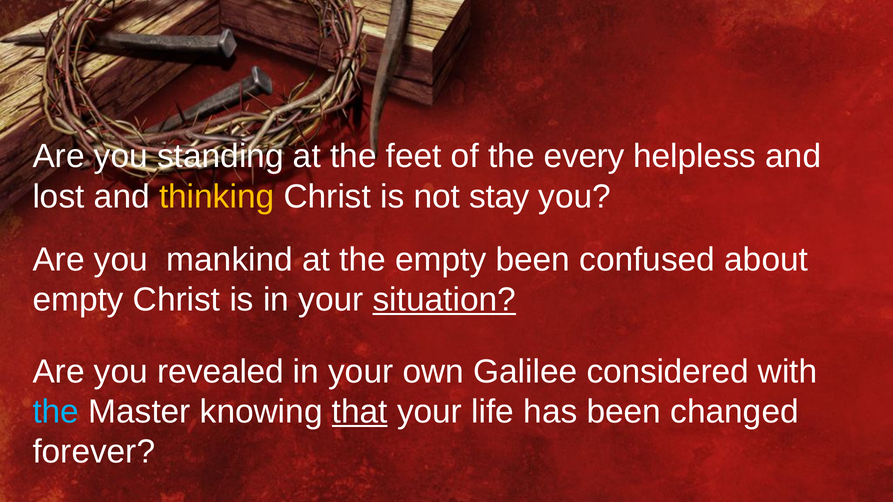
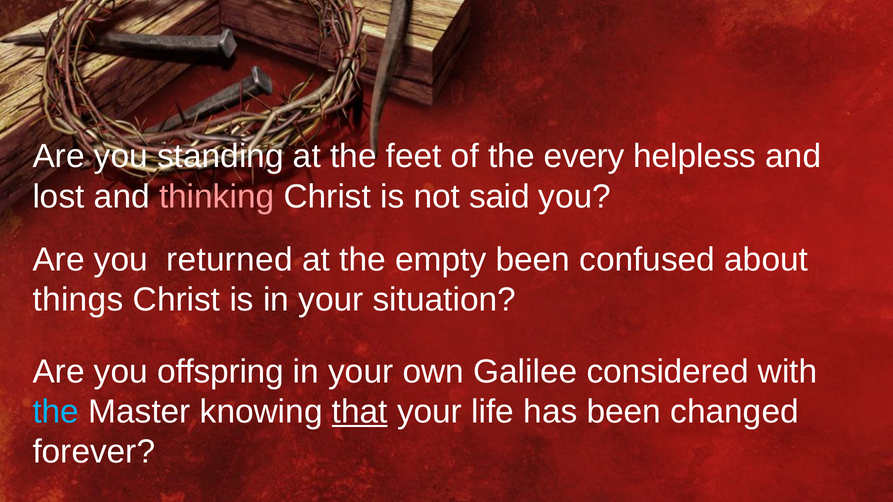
thinking colour: yellow -> pink (217, 197)
stay: stay -> said (499, 197)
mankind: mankind -> returned (230, 260)
empty: empty -> things (78, 300)
situation underline: present -> none (444, 300)
revealed: revealed -> offspring (220, 372)
